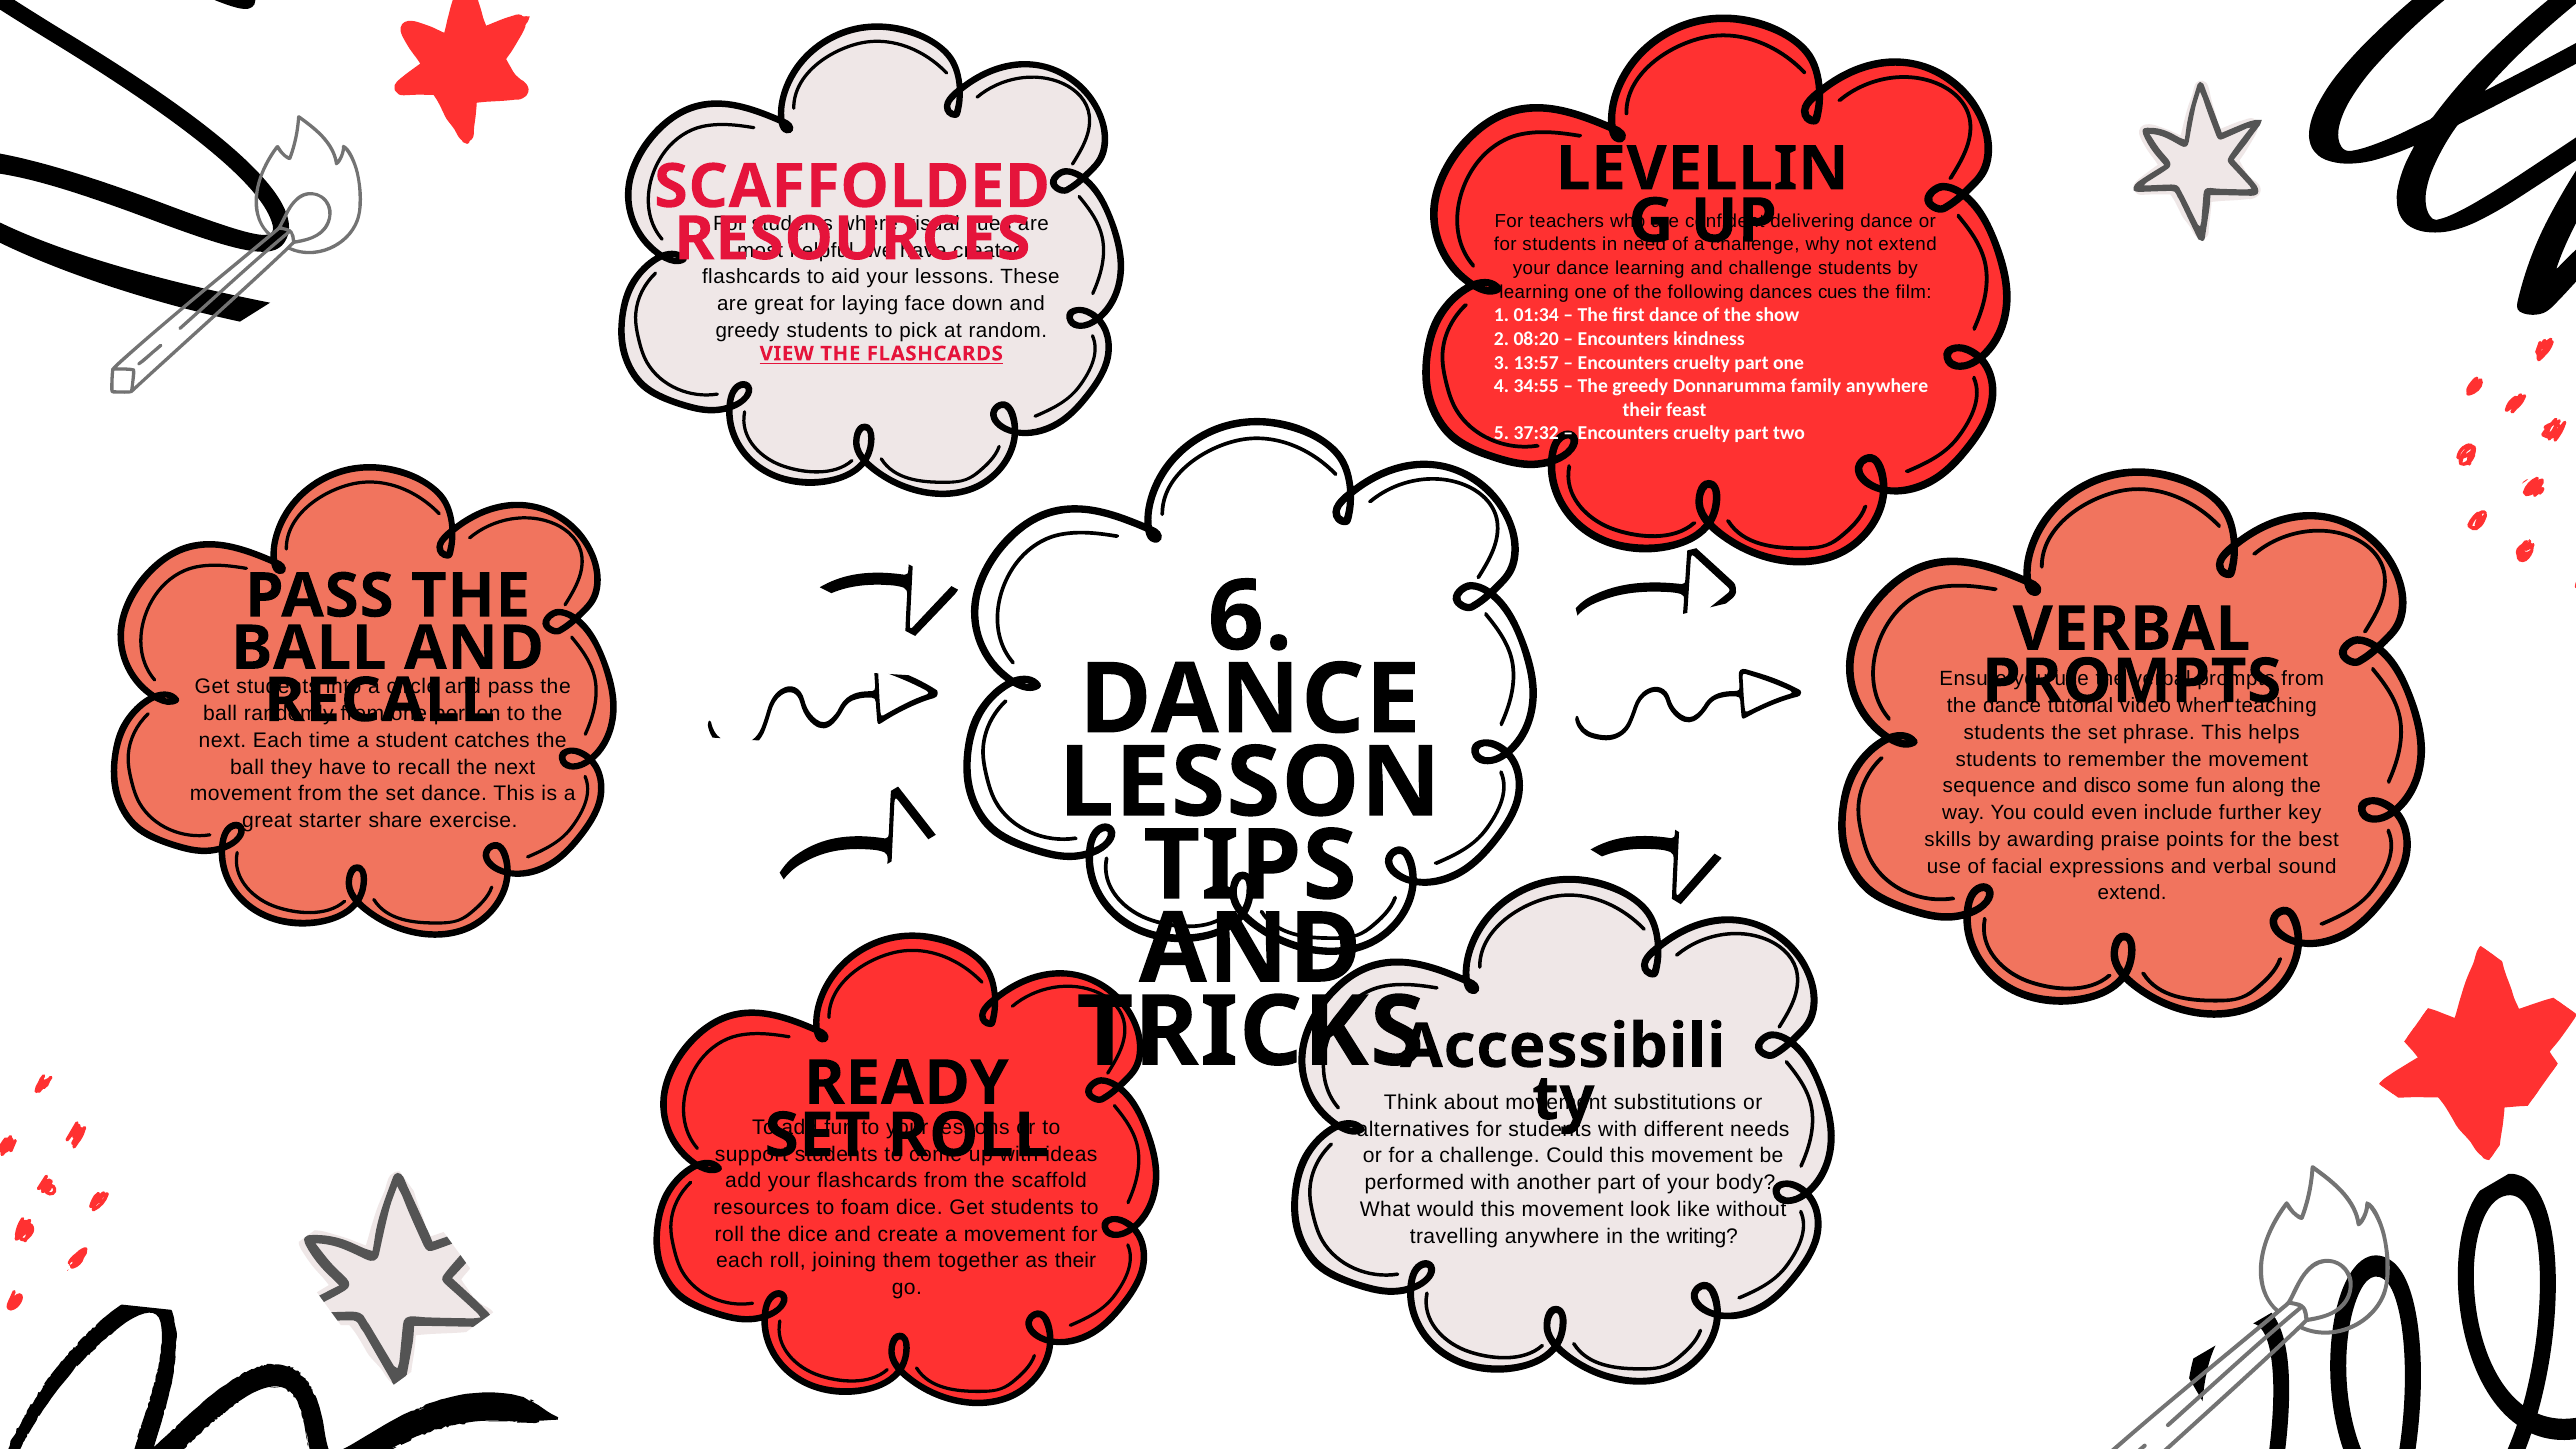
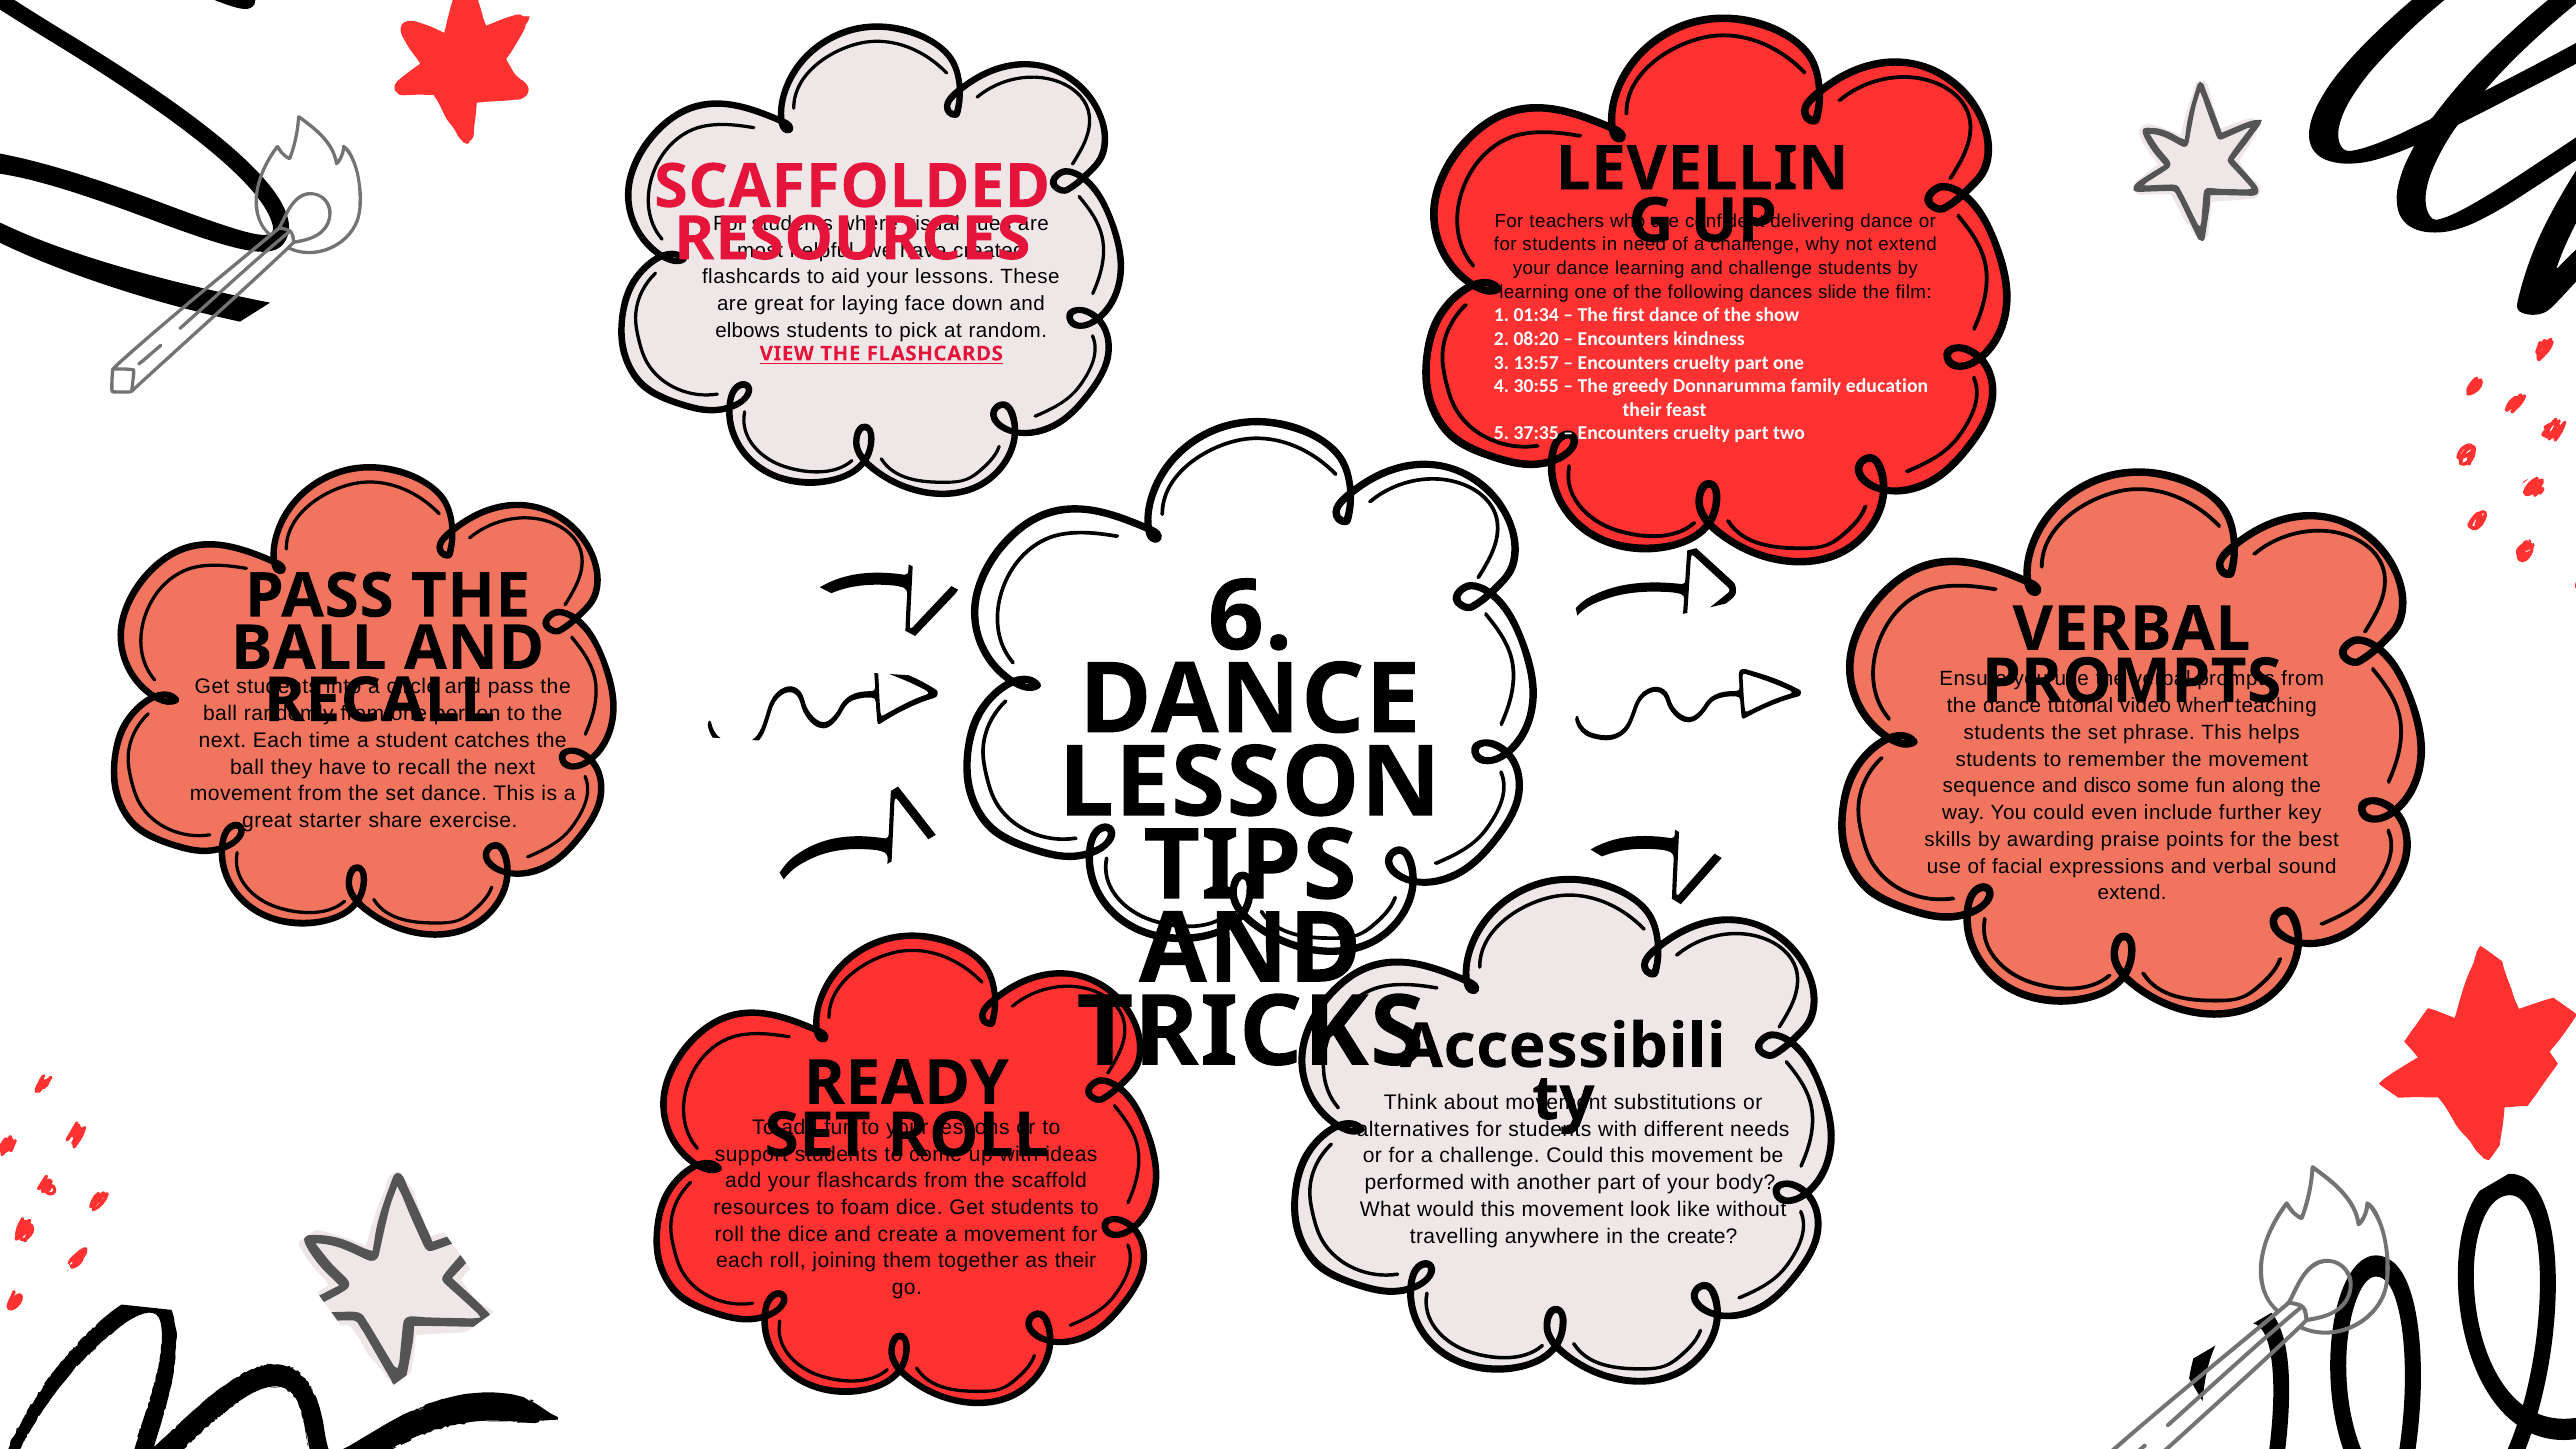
dances cues: cues -> slide (1837, 292)
greedy: greedy -> elbows (748, 330)
34:55: 34:55 -> 30:55 (1536, 386)
family anywhere: anywhere -> education (1887, 386)
37:32: 37:32 -> 37:35 (1536, 433)
the writing: writing -> create (1702, 1236)
